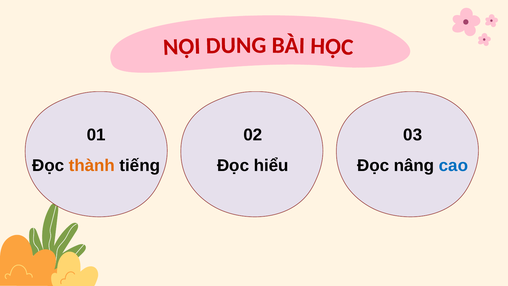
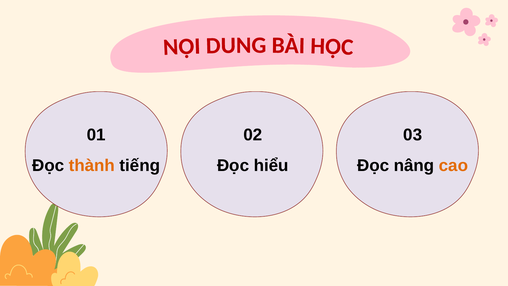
cao colour: blue -> orange (453, 165)
